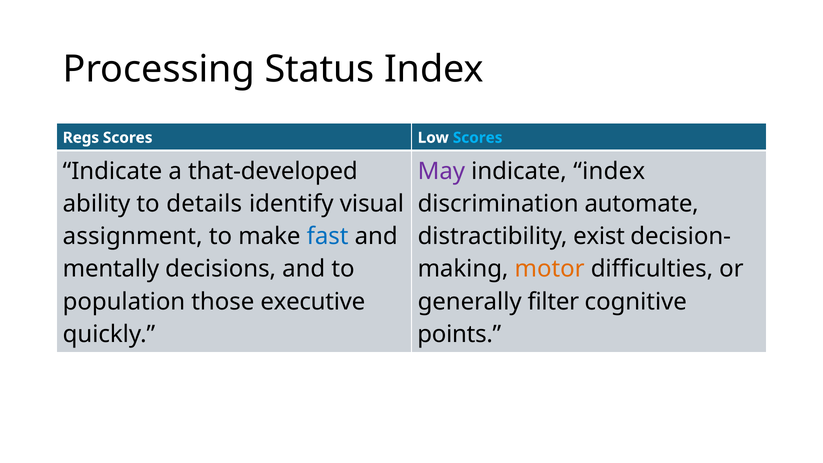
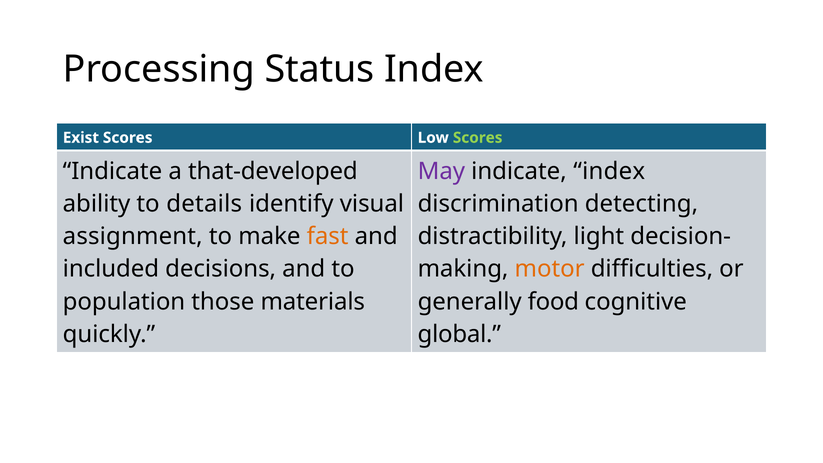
Regs: Regs -> Exist (81, 138)
Scores colour: light blue -> light green (478, 138)
automate: automate -> detecting (641, 204)
fast colour: blue -> orange (328, 236)
exist: exist -> light (599, 236)
mentally: mentally -> included (111, 269)
executive: executive -> materials (313, 302)
filter: filter -> food (553, 302)
points: points -> global (459, 334)
